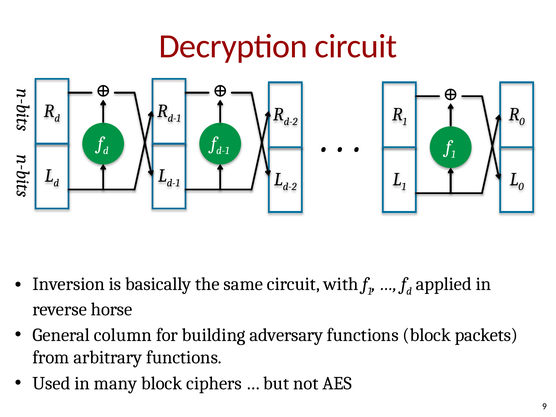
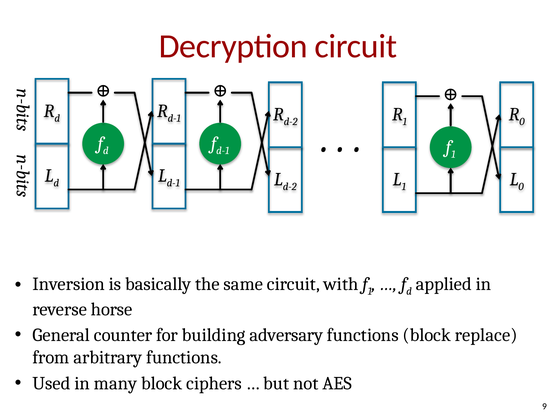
column: column -> counter (123, 335)
packets: packets -> replace (486, 335)
